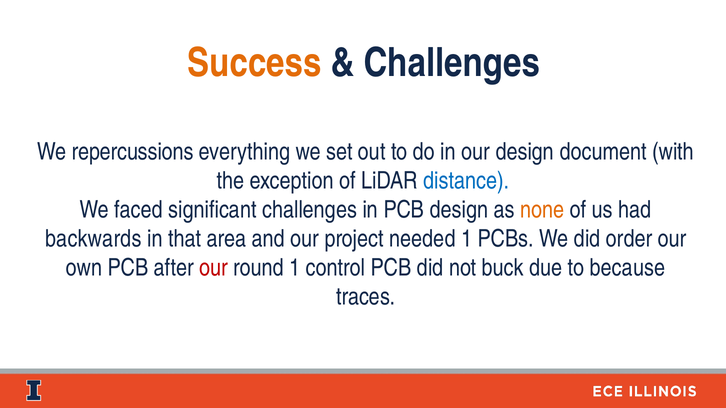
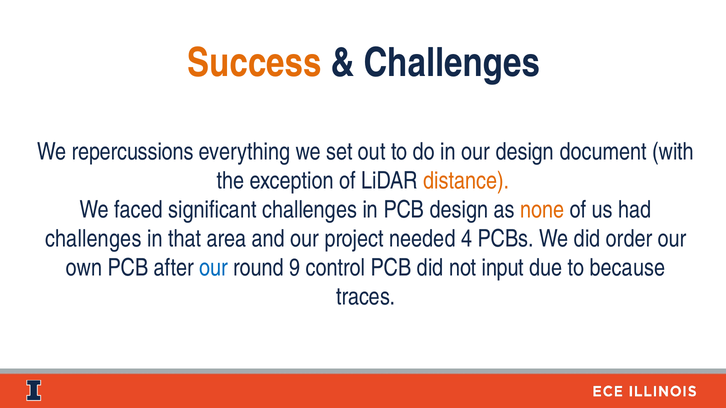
distance colour: blue -> orange (466, 181)
backwards: backwards -> challenges (93, 239)
needed 1: 1 -> 4 (467, 239)
our colour: red -> blue (214, 268)
round 1: 1 -> 9 (295, 268)
buck: buck -> input (503, 268)
